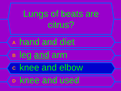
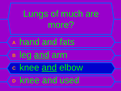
beats: beats -> much (72, 14)
citrus: citrus -> more (61, 25)
diet: diet -> fats (67, 42)
and underline: none -> present (49, 67)
